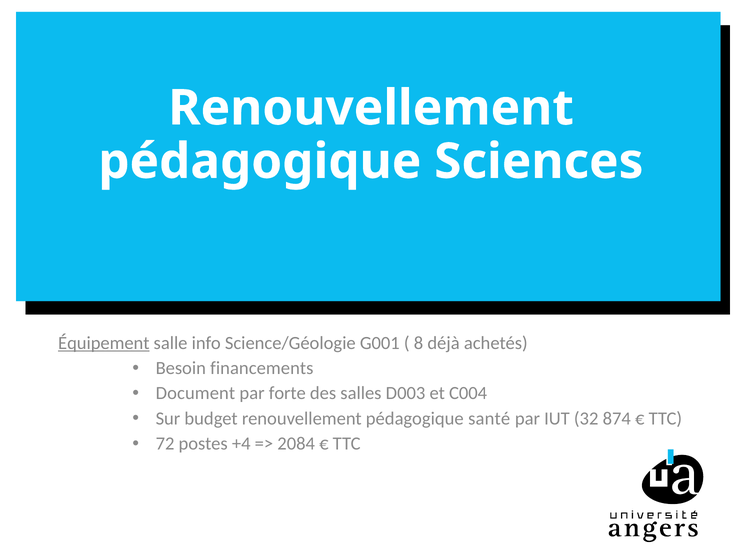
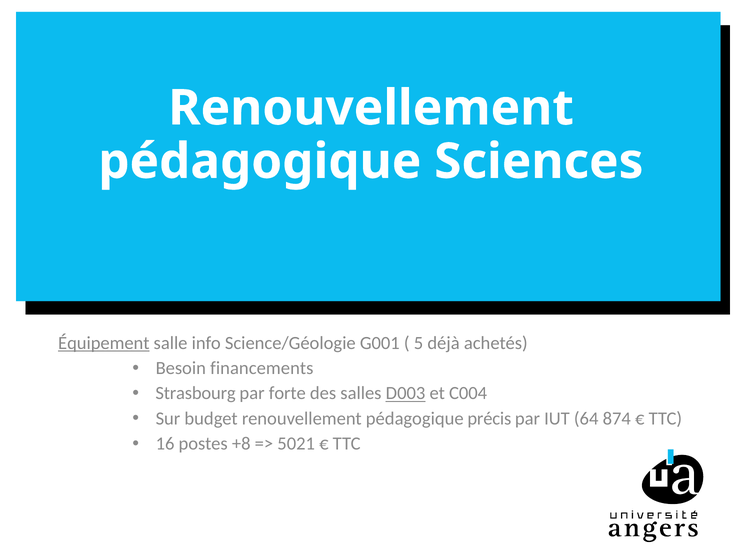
8: 8 -> 5 (419, 343)
Document: Document -> Strasbourg (196, 394)
D003 underline: none -> present (406, 394)
santé: santé -> précis (489, 419)
32: 32 -> 64 (586, 419)
72: 72 -> 16 (165, 444)
+4: +4 -> +8 (241, 444)
2084: 2084 -> 5021 (296, 444)
